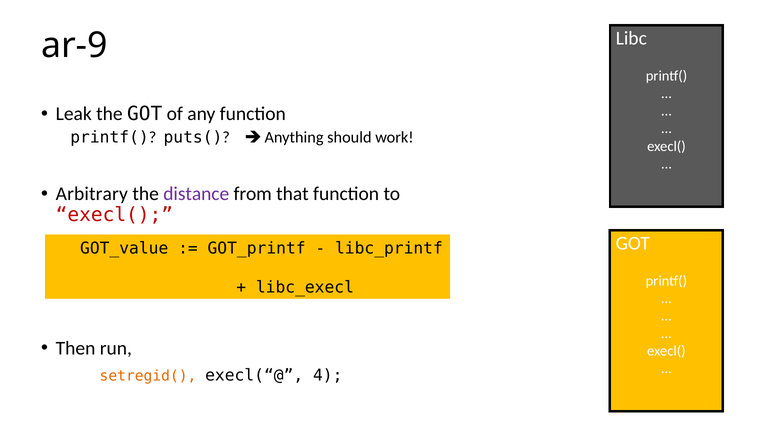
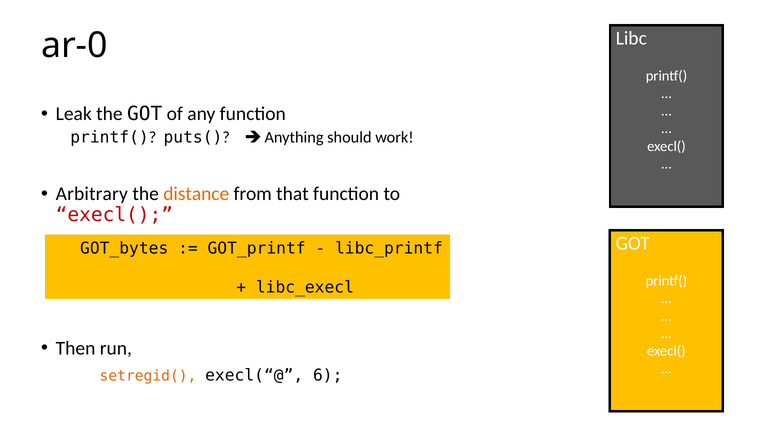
ar-9: ar-9 -> ar-0 (74, 45)
distance colour: purple -> orange (196, 194)
GOT_value: GOT_value -> GOT_bytes (124, 248)
4: 4 -> 6 (328, 375)
